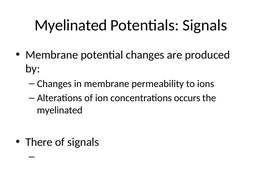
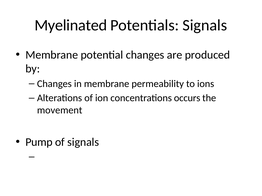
myelinated: myelinated -> movement (60, 110)
There: There -> Pump (39, 142)
